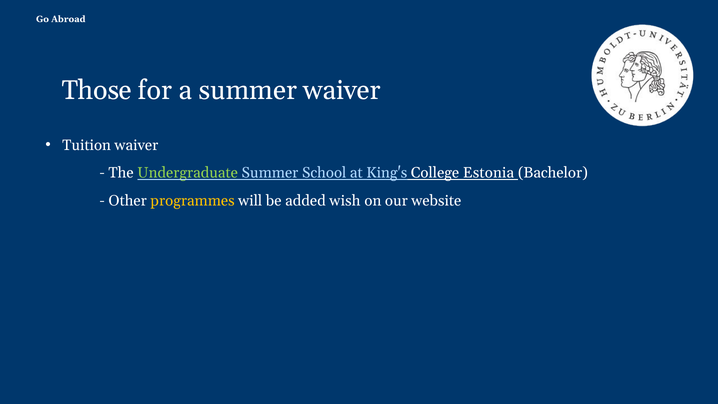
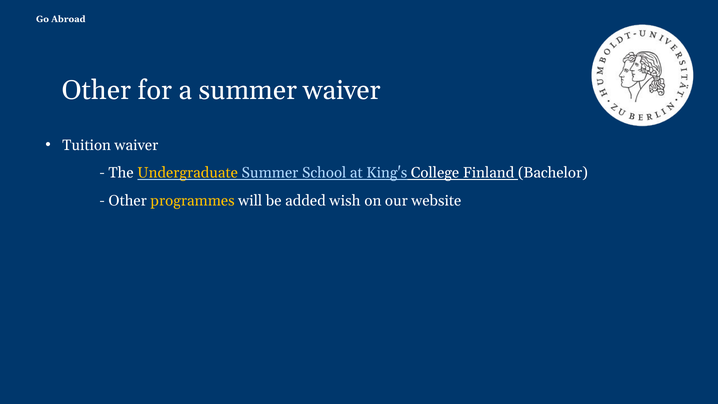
Those: Those -> Other (97, 91)
Undergraduate colour: light green -> yellow (188, 173)
Estonia: Estonia -> Finland (489, 173)
